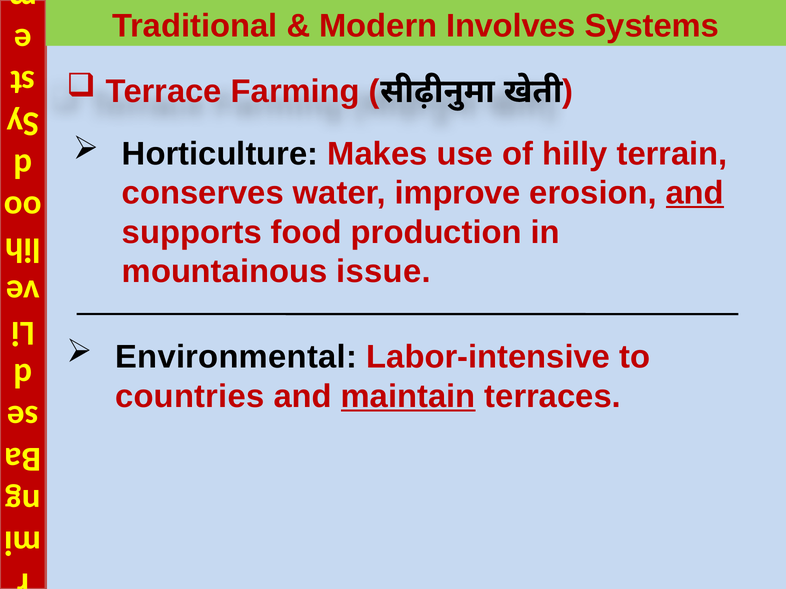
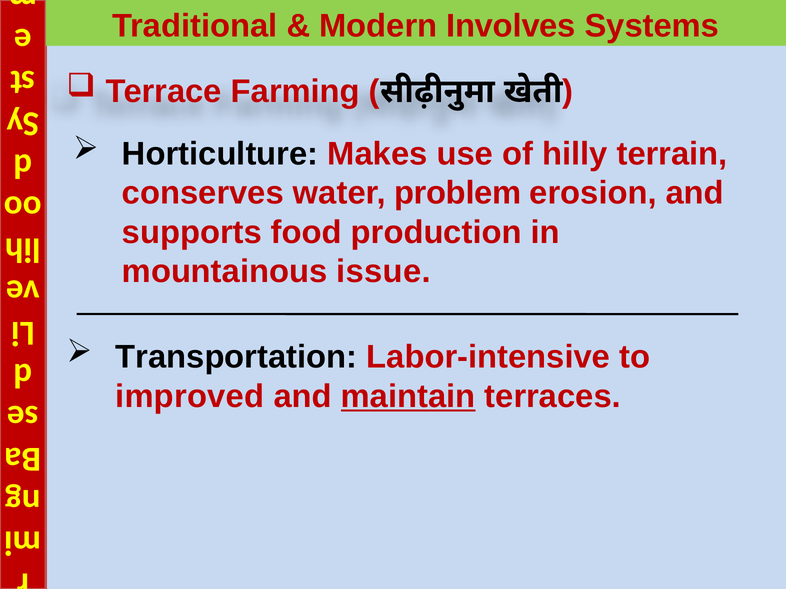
improve: improve -> problem (458, 193)
and underline: present -> none (695, 193)
Environmental: Environmental -> Transportation (236, 357)
countries: countries -> improved (190, 397)
